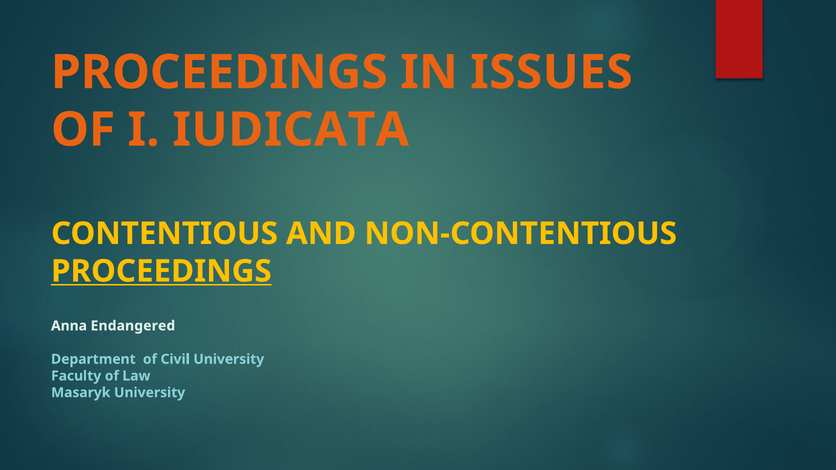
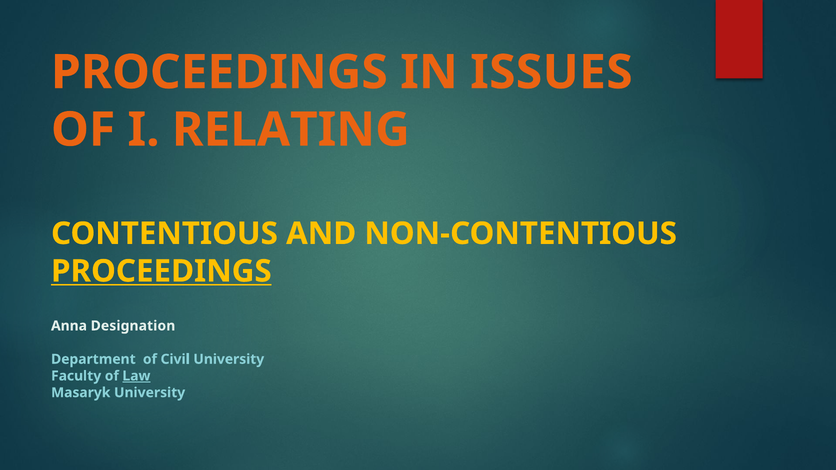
IUDICATA: IUDICATA -> RELATING (291, 130)
Endangered: Endangered -> Designation (133, 326)
Law underline: none -> present (136, 376)
